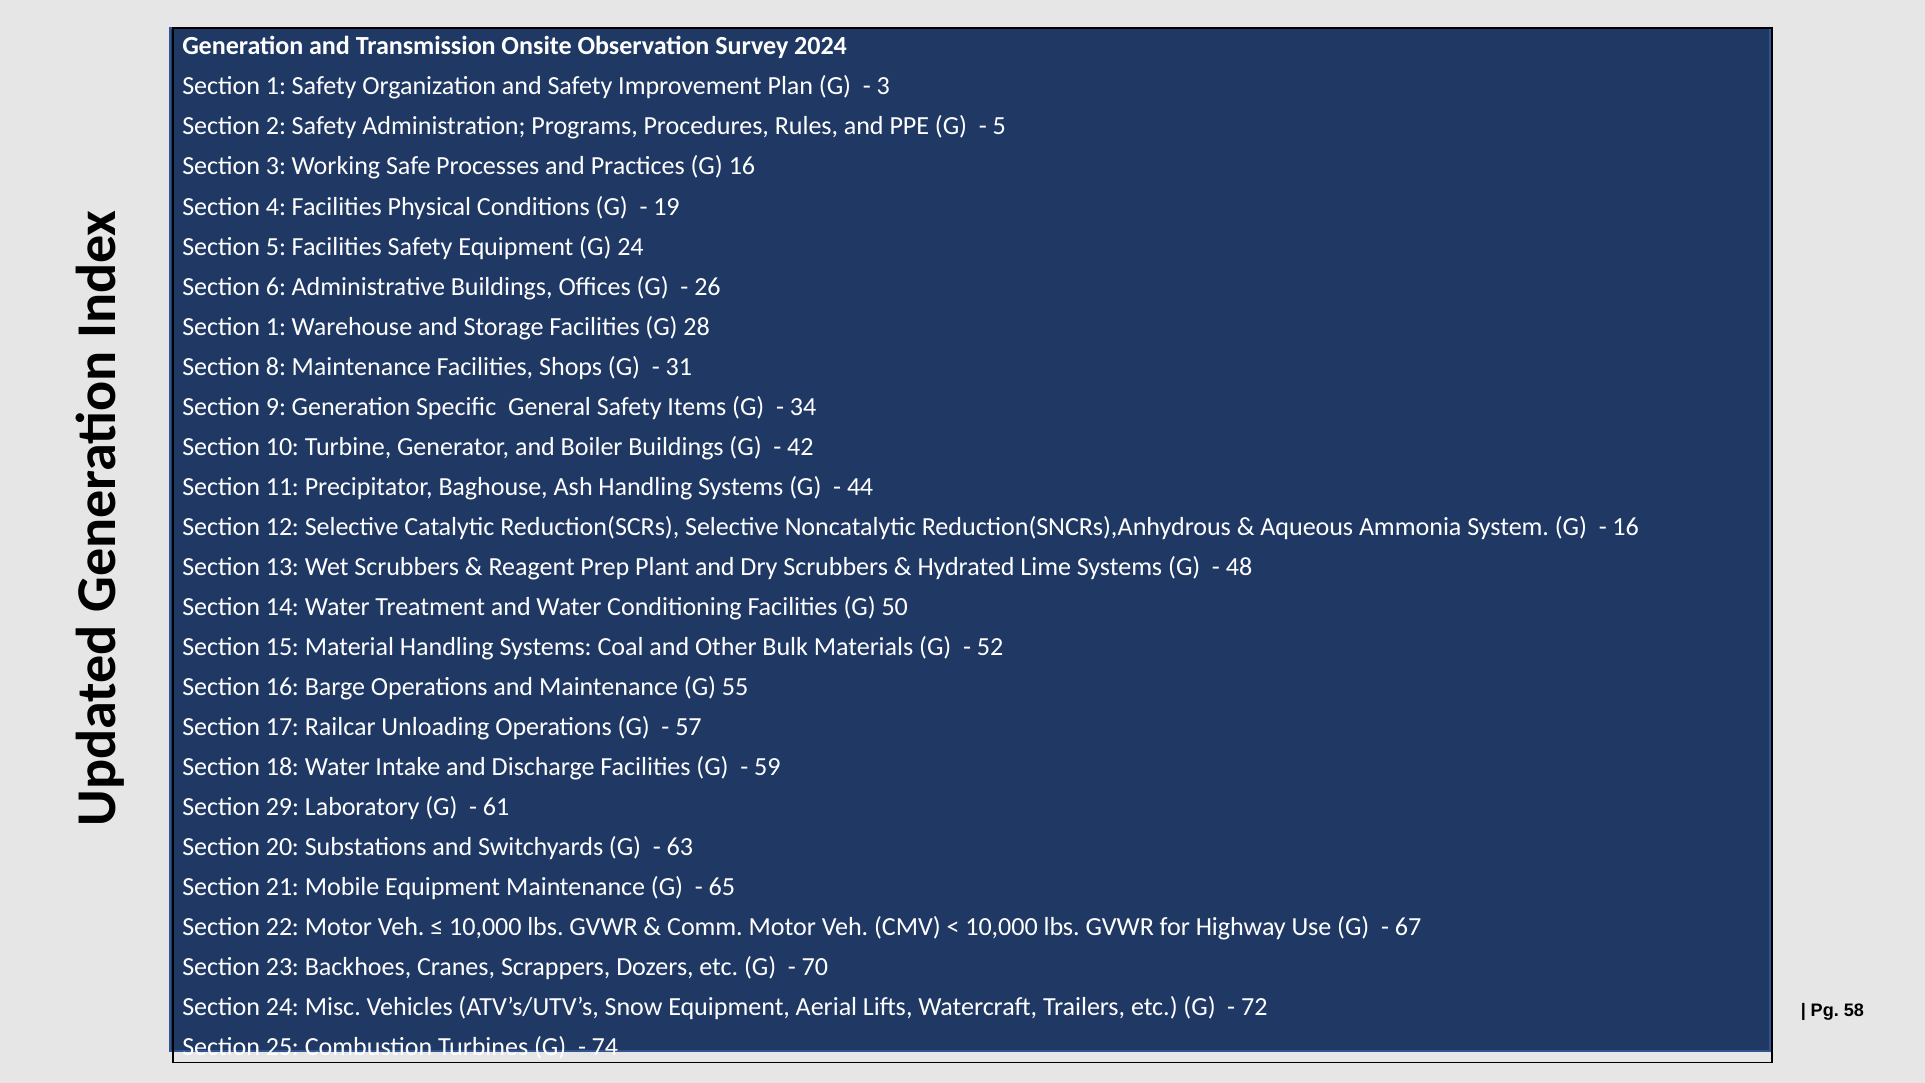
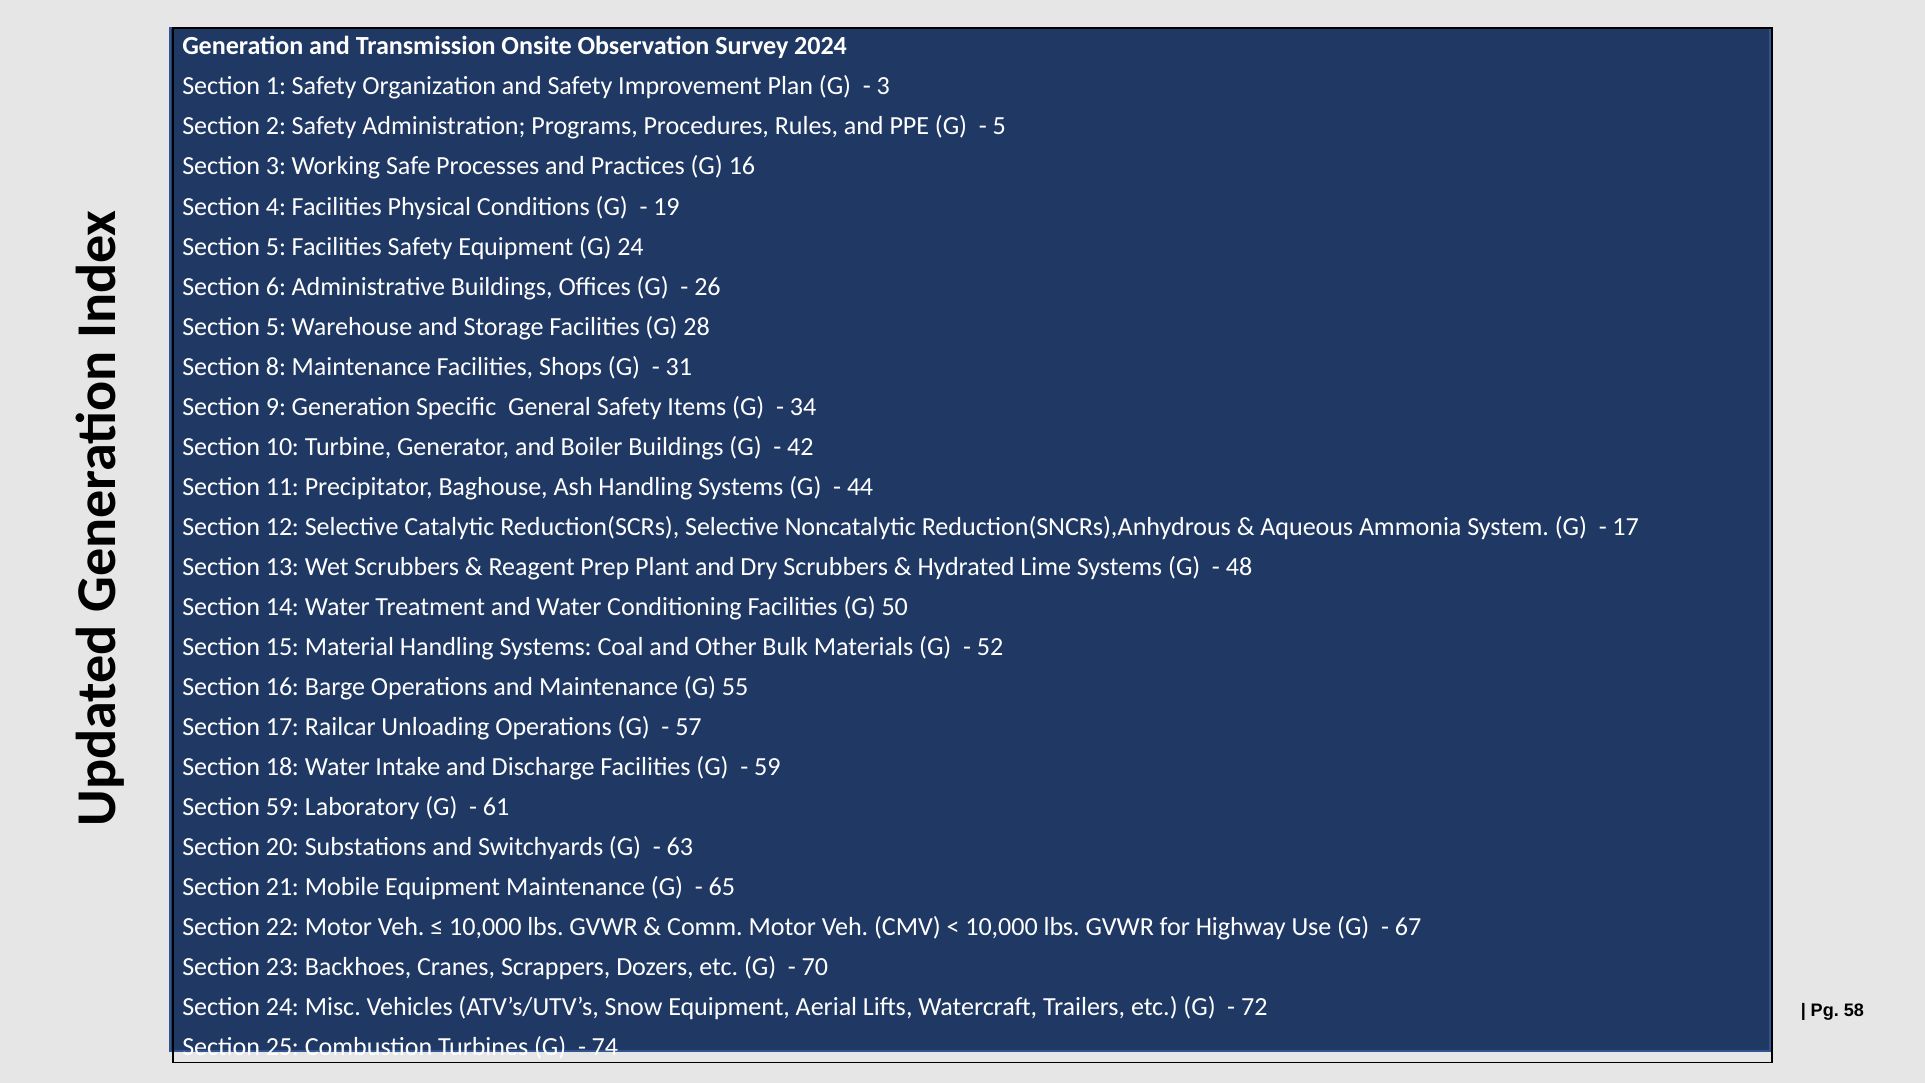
1: 1 -> 5 (276, 326)
16: 16 -> 17 (1626, 526)
Section 29: 29 -> 59 (282, 807)
